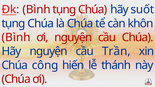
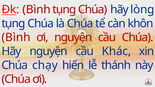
suốt: suốt -> lòng (142, 10)
Trần: Trần -> Khác (116, 51)
công: công -> chạy (45, 65)
